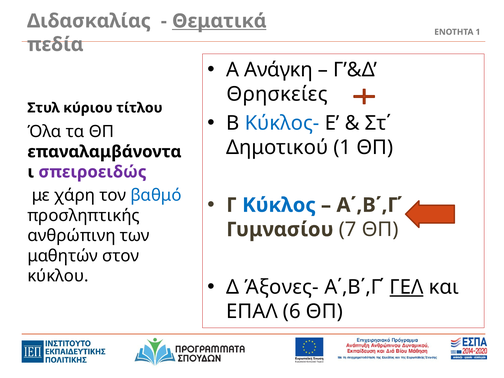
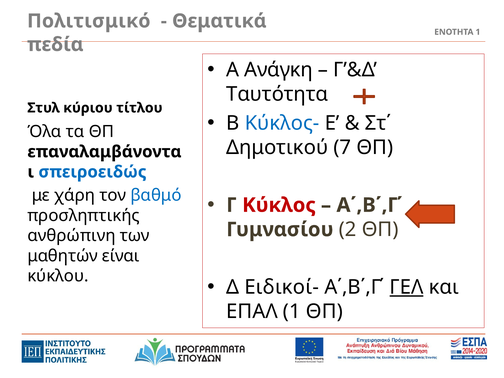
Διδασκαλίας: Διδασκαλίας -> Πολιτισμικό (89, 21)
Θεματικά underline: present -> none (219, 21)
Θρησκείες: Θρησκείες -> Ταυτότητα (277, 94)
Δημοτικού 1: 1 -> 7 (342, 147)
σπειροειδώς colour: purple -> blue (92, 172)
Κύκλος colour: blue -> red (279, 205)
7: 7 -> 2 (348, 230)
στον: στον -> είναι (121, 256)
Άξονες-: Άξονες- -> Ειδικοί- (282, 287)
ΕΠΑΛ 6: 6 -> 1 (292, 312)
